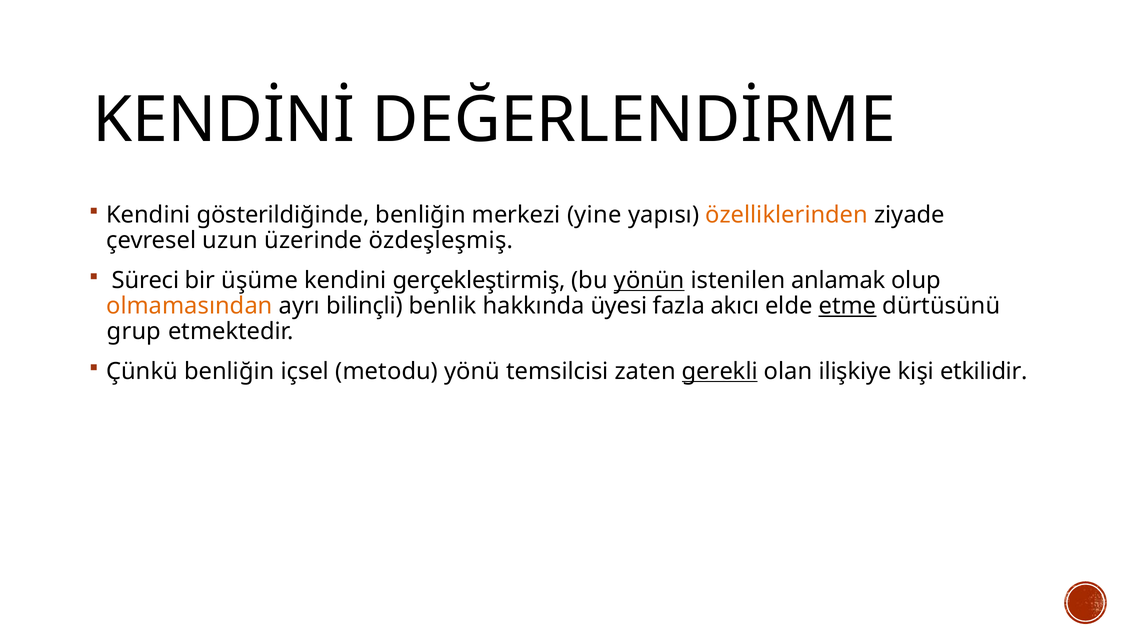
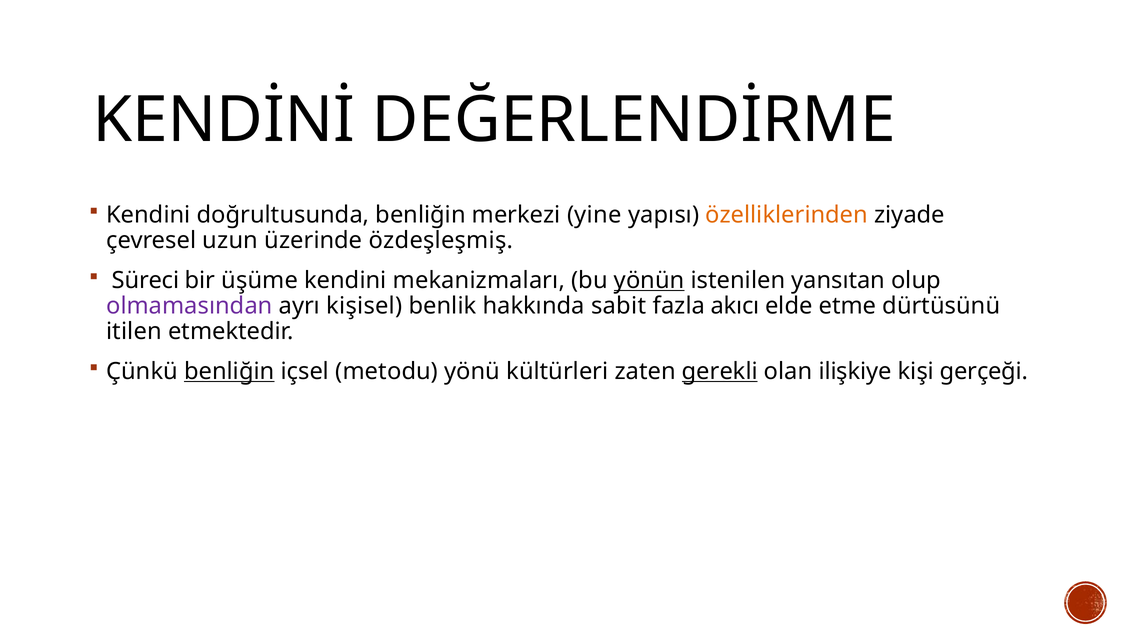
gösterildiğinde: gösterildiğinde -> doğrultusunda (283, 215)
gerçekleştirmiş: gerçekleştirmiş -> mekanizmaları (479, 280)
anlamak: anlamak -> yansıtan (838, 280)
olmamasından colour: orange -> purple (189, 306)
bilinçli: bilinçli -> kişisel (364, 306)
üyesi: üyesi -> sabit (619, 306)
etme underline: present -> none (847, 306)
grup: grup -> itilen (134, 332)
benliğin underline: none -> present (229, 371)
temsilcisi: temsilcisi -> kültürleri (557, 371)
etkilidir: etkilidir -> gerçeği (984, 371)
